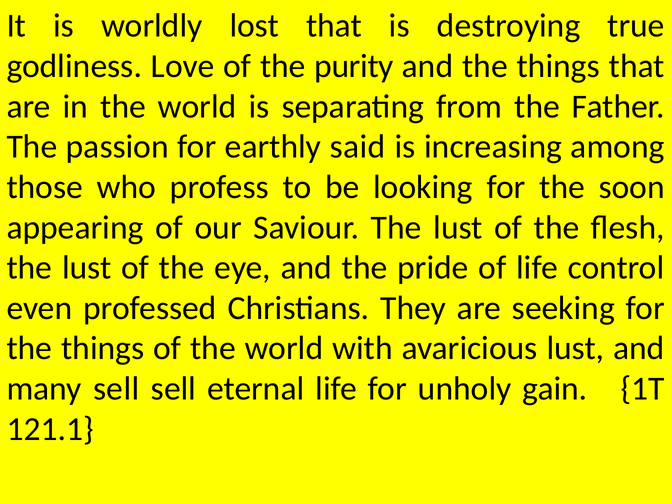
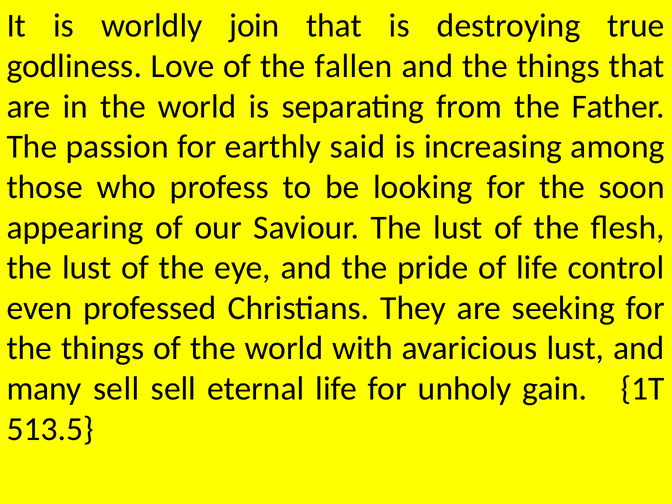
lost: lost -> join (254, 26)
purity: purity -> fallen (354, 66)
121.1: 121.1 -> 513.5 (50, 429)
